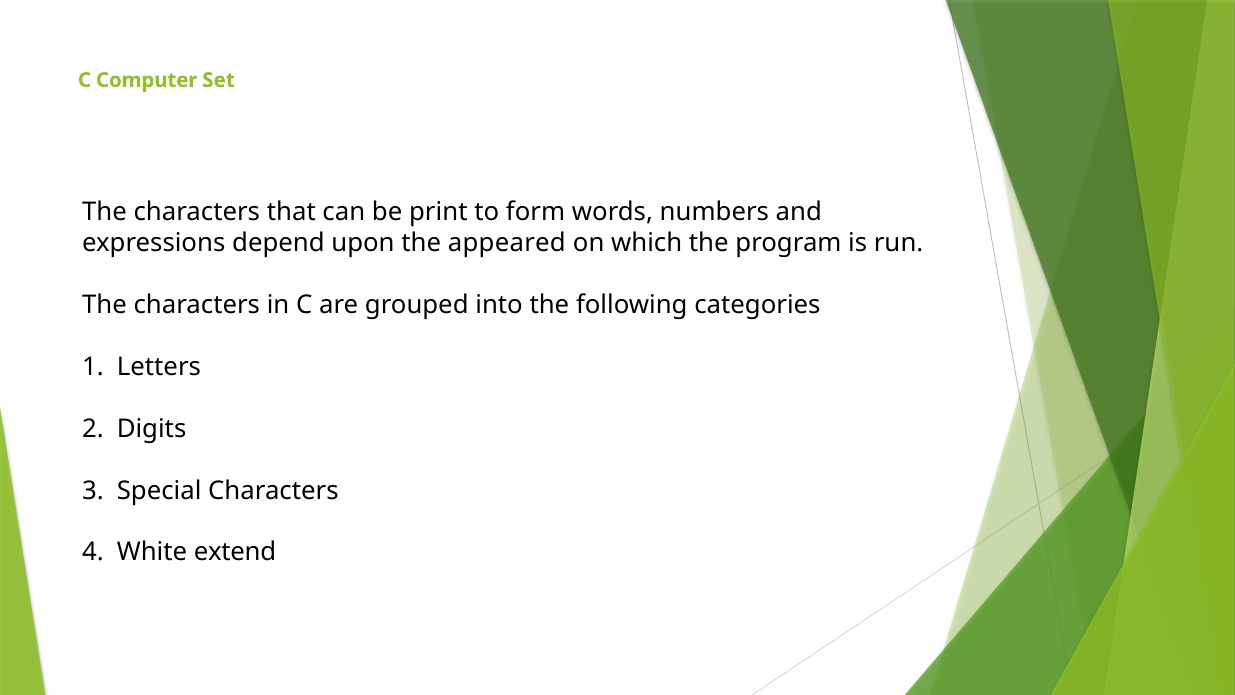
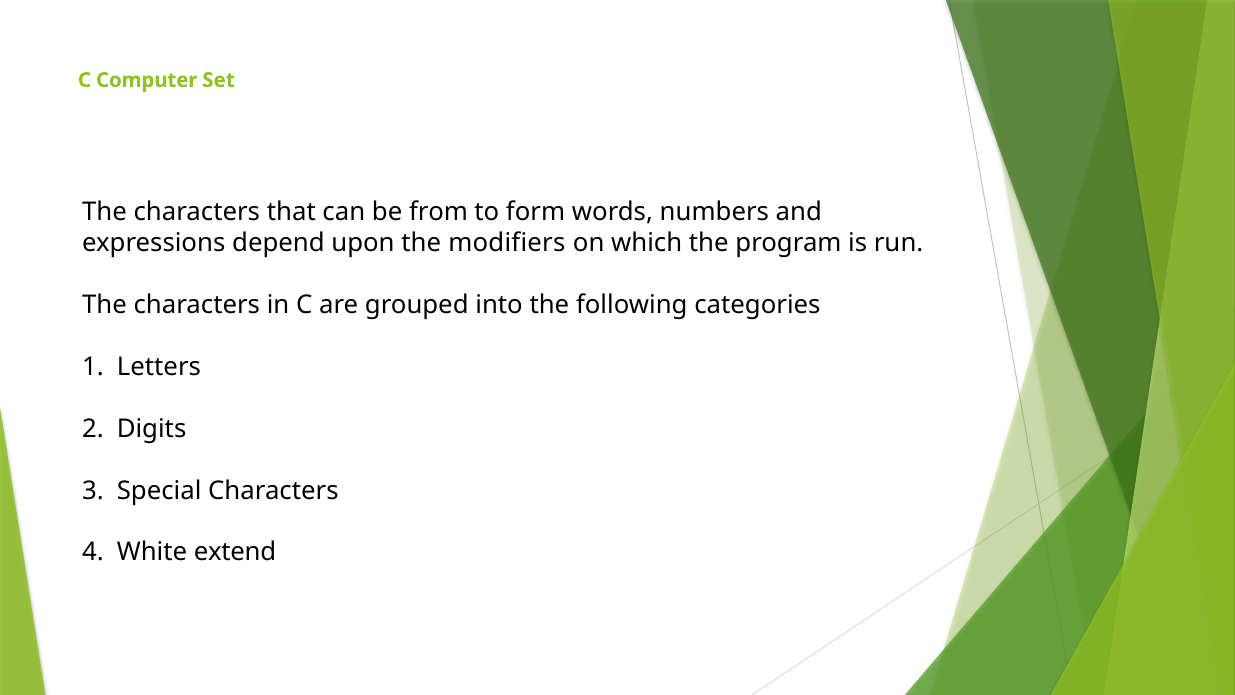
print: print -> from (438, 212)
appeared: appeared -> modifiers (507, 243)
